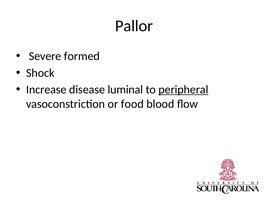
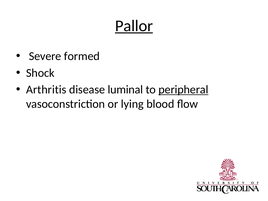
Pallor underline: none -> present (134, 26)
Increase: Increase -> Arthritis (46, 90)
food: food -> lying (132, 104)
